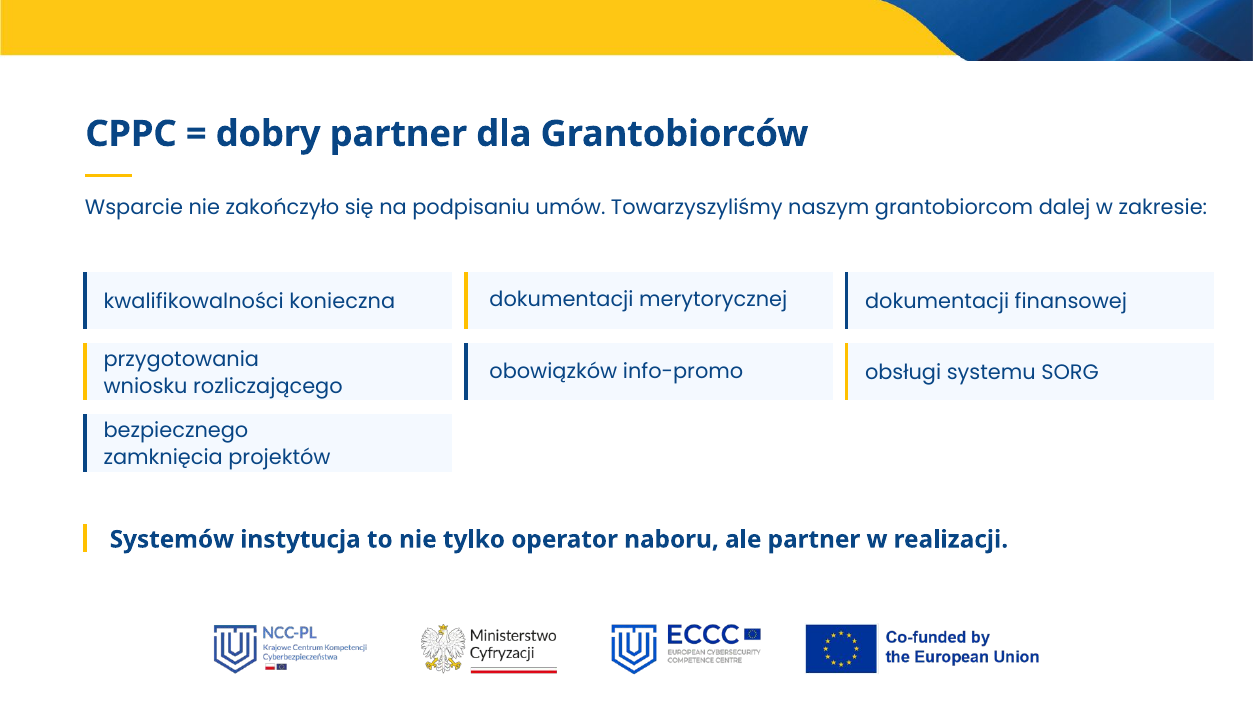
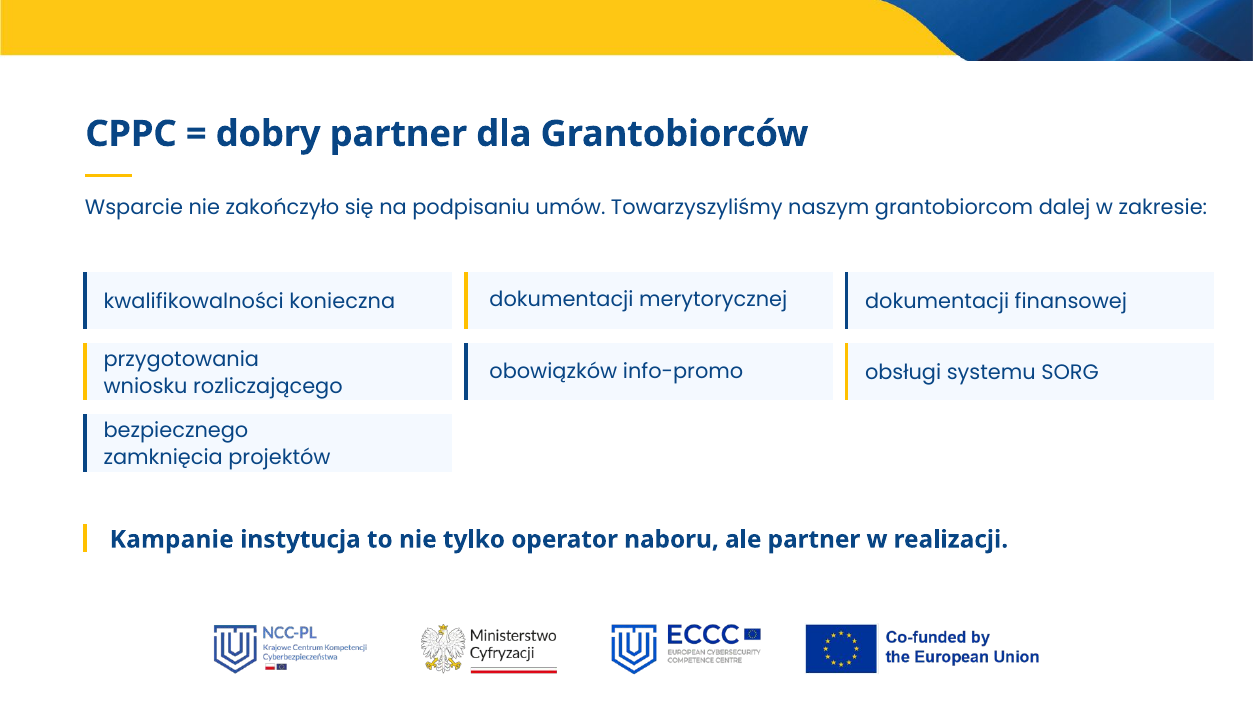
Systemów: Systemów -> Kampanie (172, 539)
